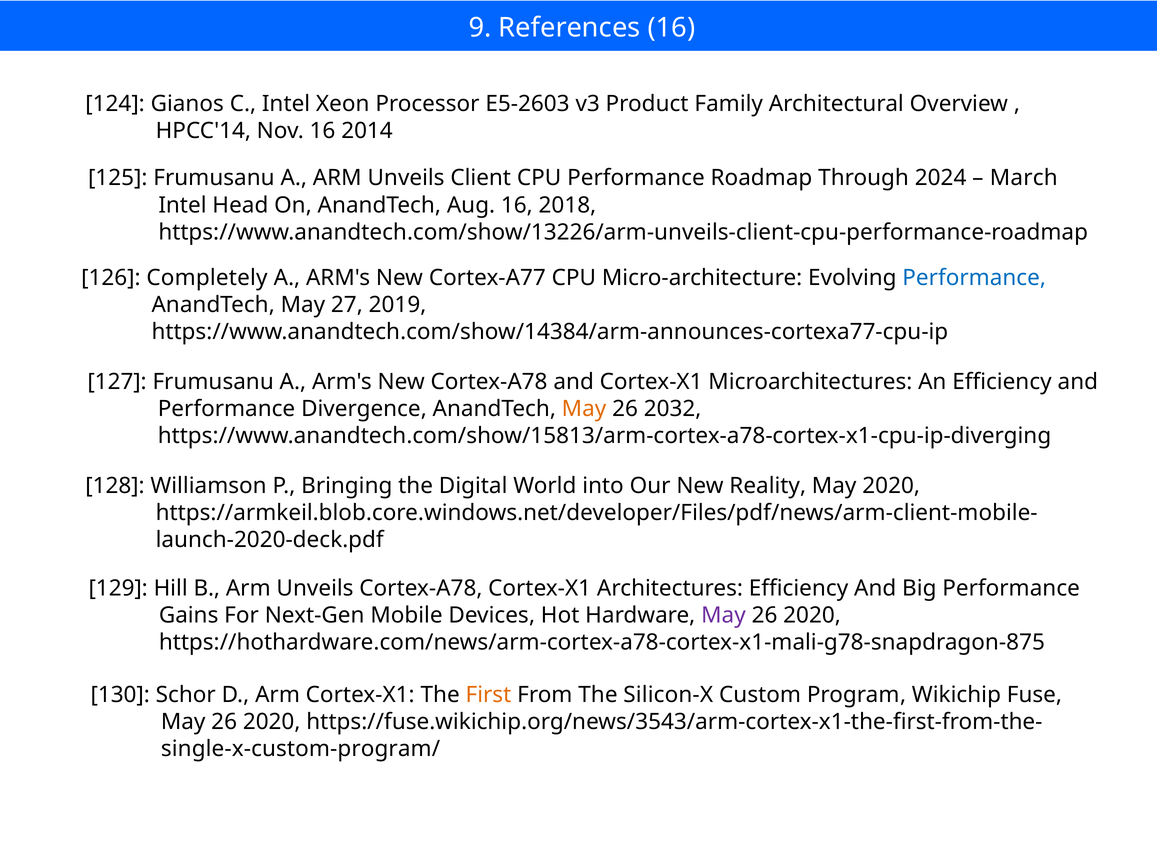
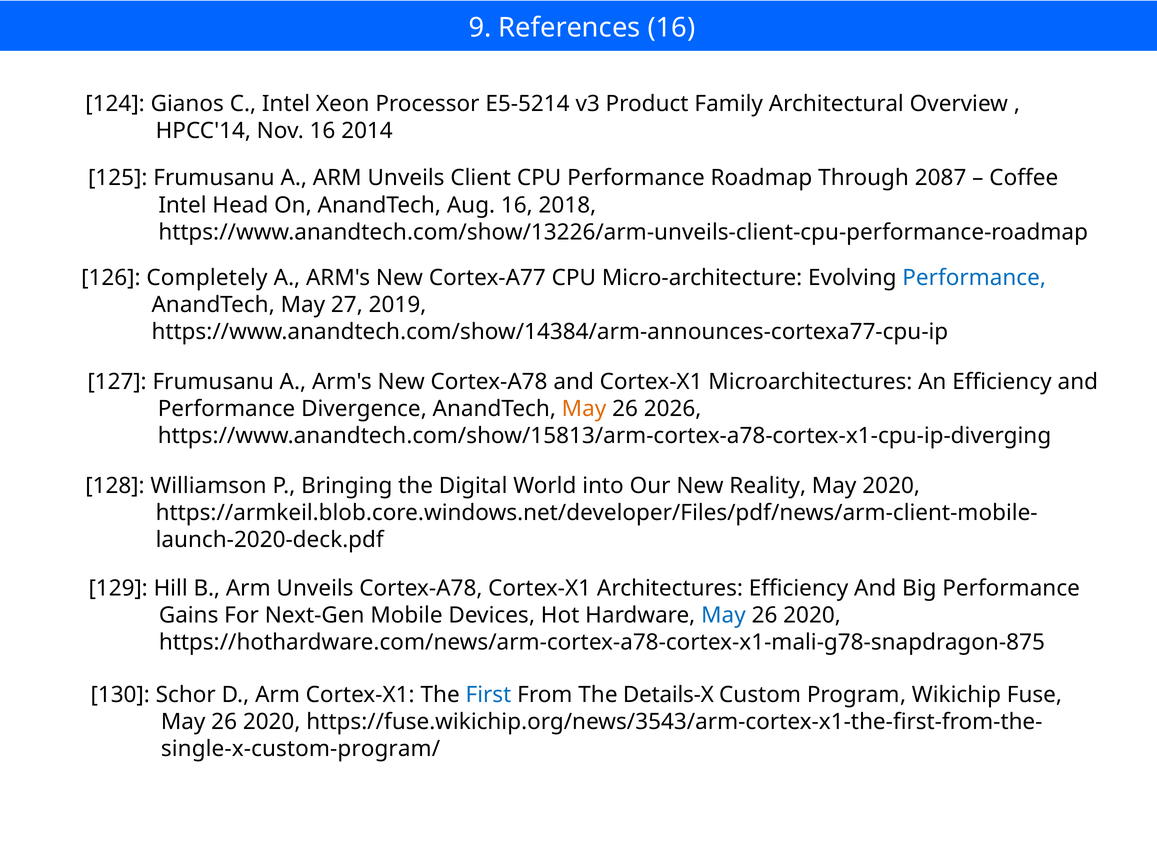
E5-2603: E5-2603 -> E5-5214 (527, 104)
2024: 2024 -> 2087 (941, 178)
March: March -> Coffee (1024, 178)
2032: 2032 -> 2026 (673, 409)
May colour: purple -> blue (723, 615)
First colour: orange -> blue (488, 694)
Silicon-X: Silicon-X -> Details-X (668, 694)
